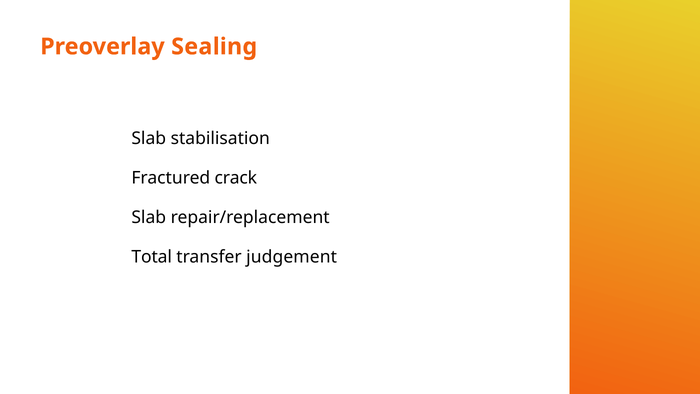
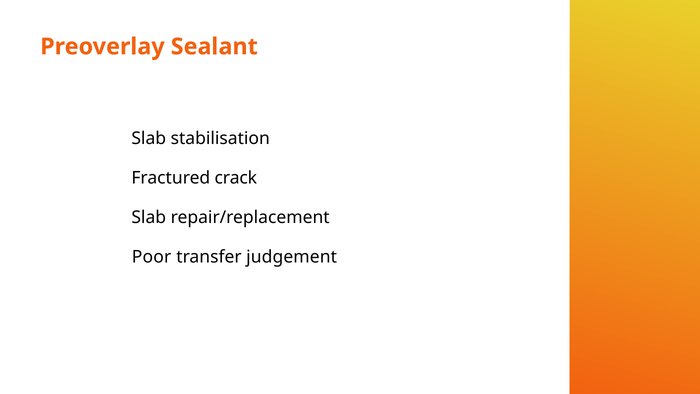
Sealing: Sealing -> Sealant (214, 47)
Total: Total -> Poor (152, 257)
